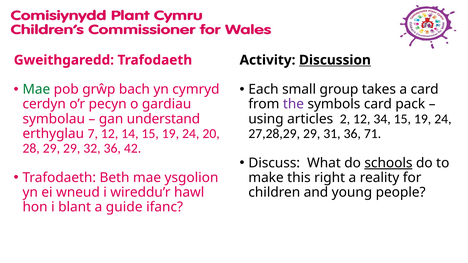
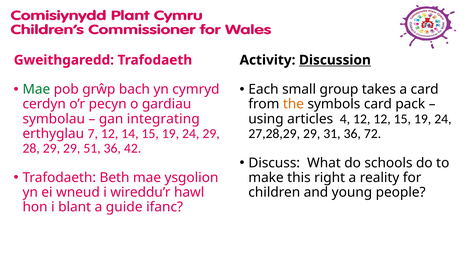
the colour: purple -> orange (293, 104)
understand: understand -> integrating (163, 119)
2: 2 -> 4 (345, 119)
12 34: 34 -> 12 (382, 119)
71: 71 -> 72 (373, 134)
24 20: 20 -> 29 (211, 134)
32: 32 -> 51 (92, 148)
schools underline: present -> none (388, 163)
